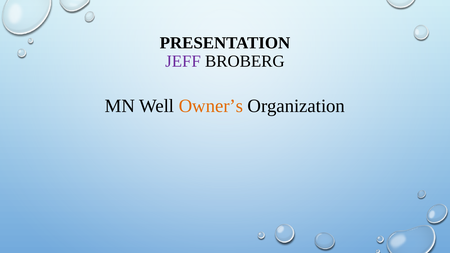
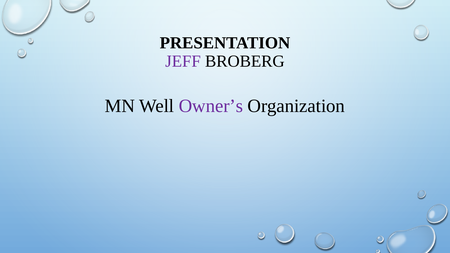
Owner’s colour: orange -> purple (211, 106)
